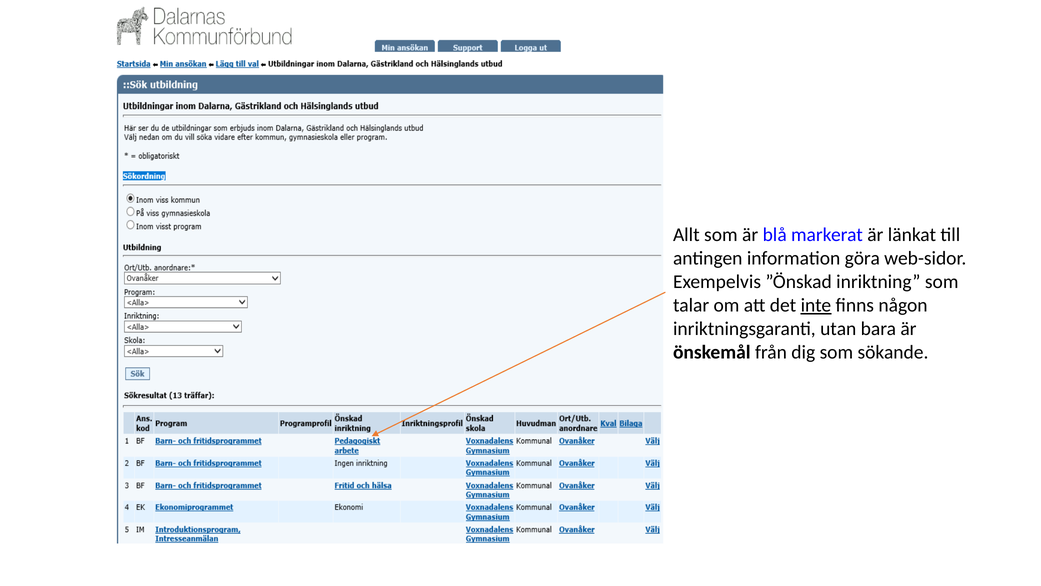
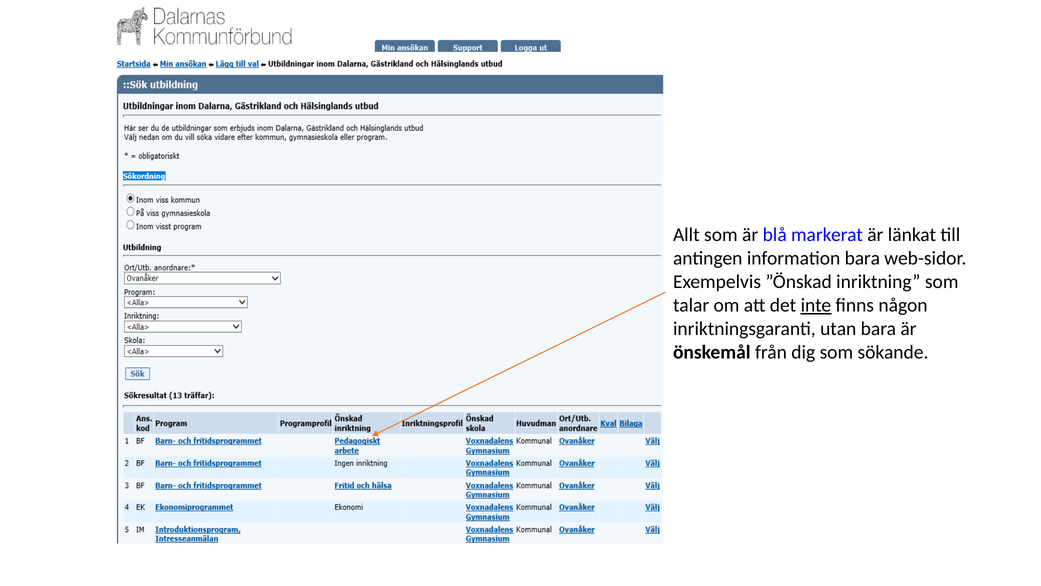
information göra: göra -> bara (862, 258)
